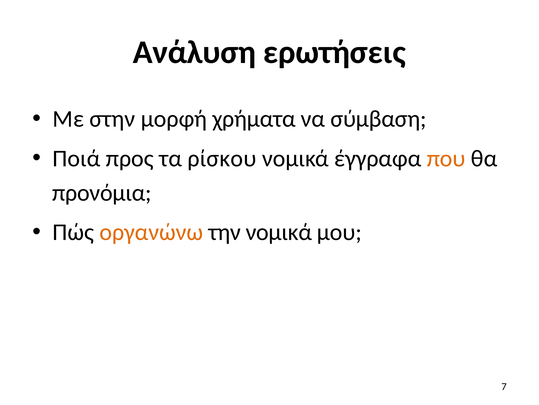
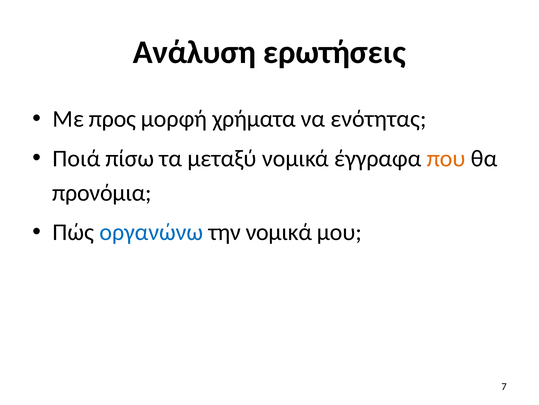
στην: στην -> προς (112, 119)
σύμβαση: σύμβαση -> ενότητας (378, 119)
προς: προς -> πίσω (130, 158)
ρίσκου: ρίσκου -> μεταξύ (222, 158)
οργανώνω colour: orange -> blue (151, 232)
